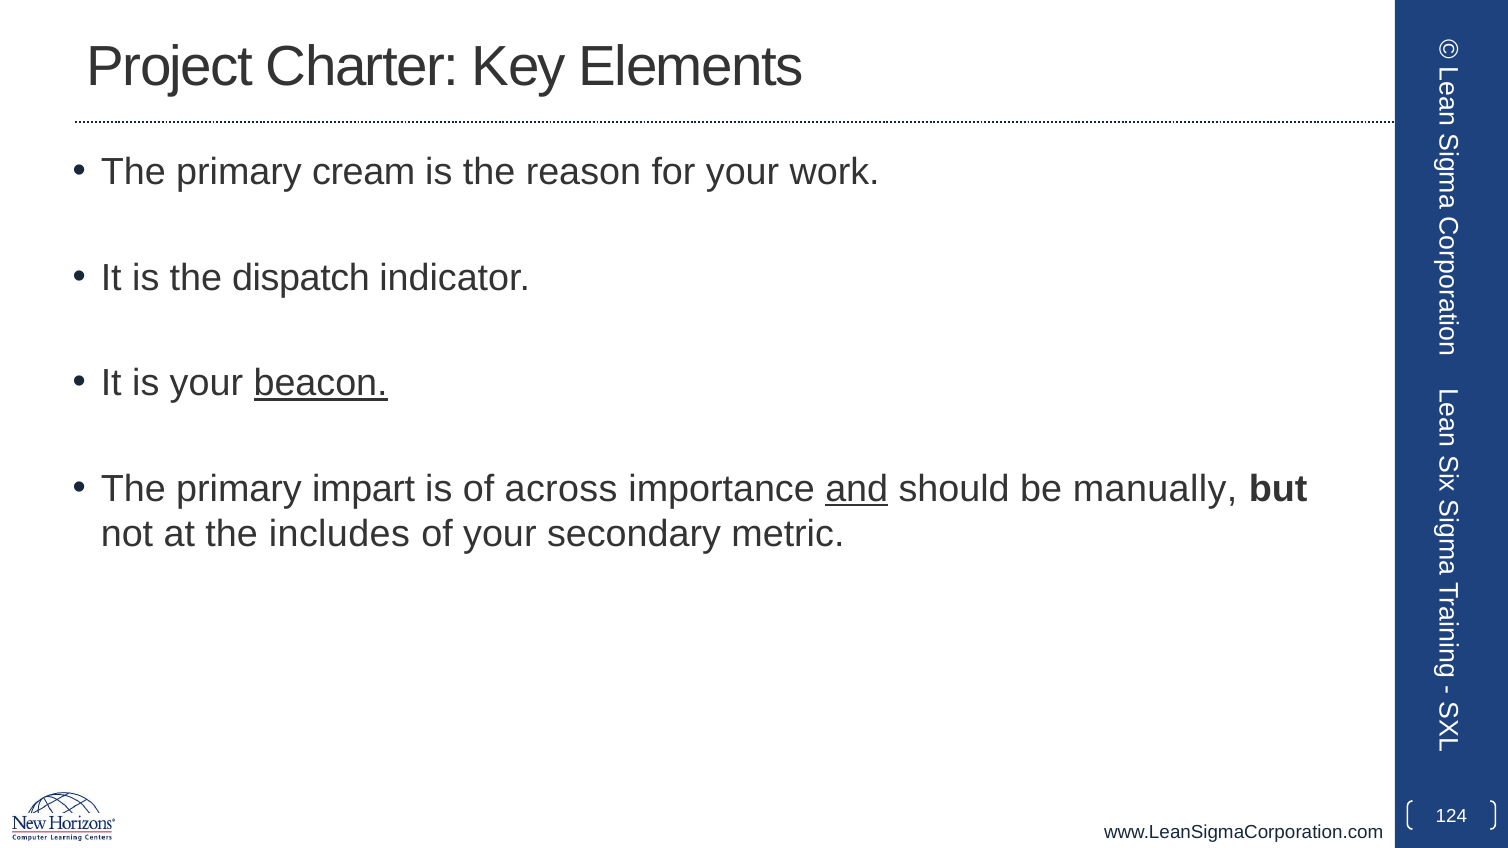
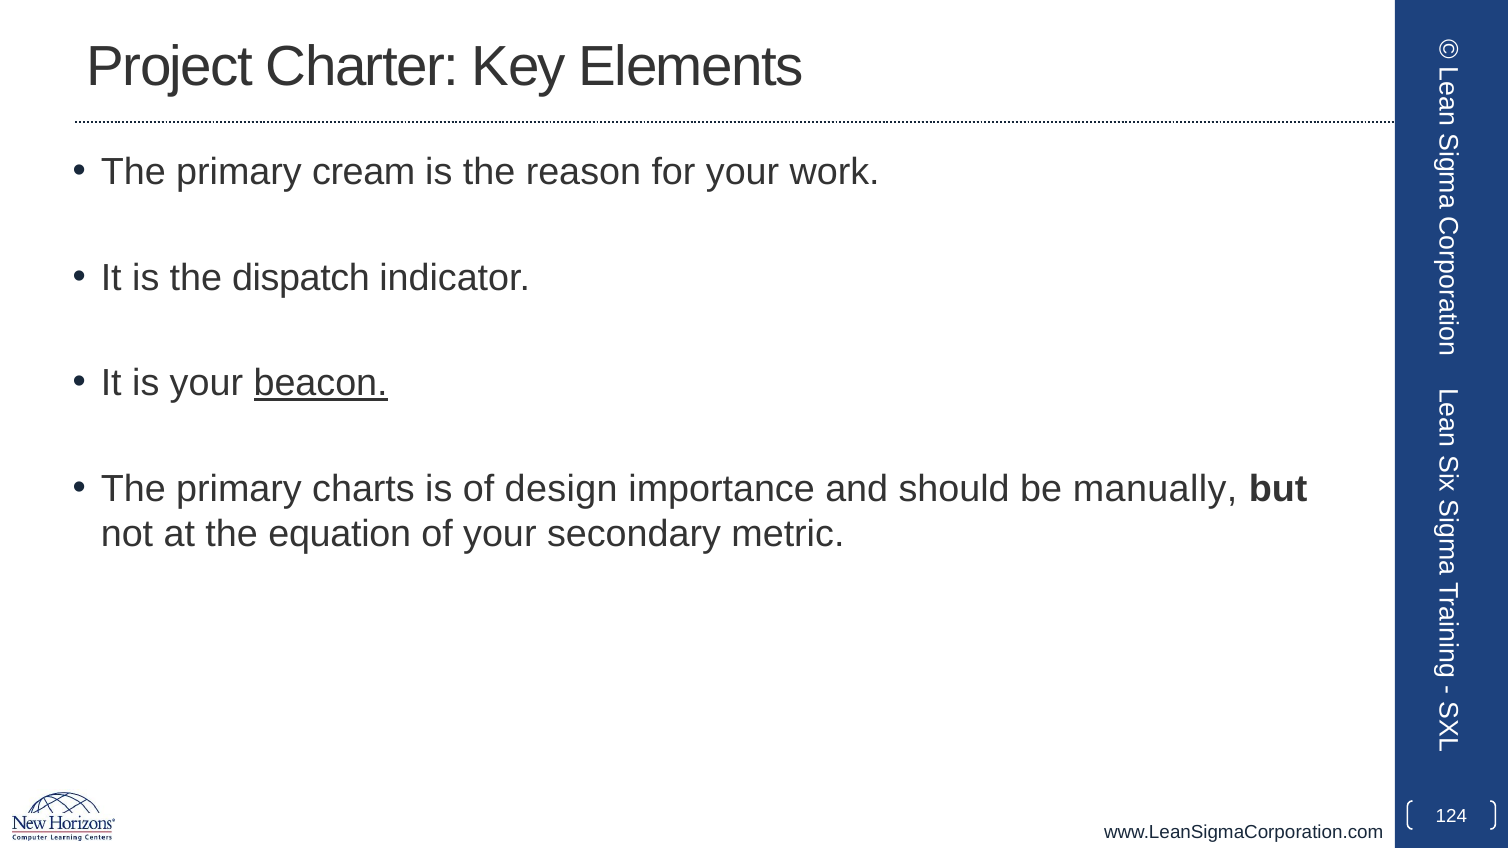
impart: impart -> charts (363, 489)
across: across -> design (561, 489)
and underline: present -> none (857, 489)
includes: includes -> equation (340, 534)
